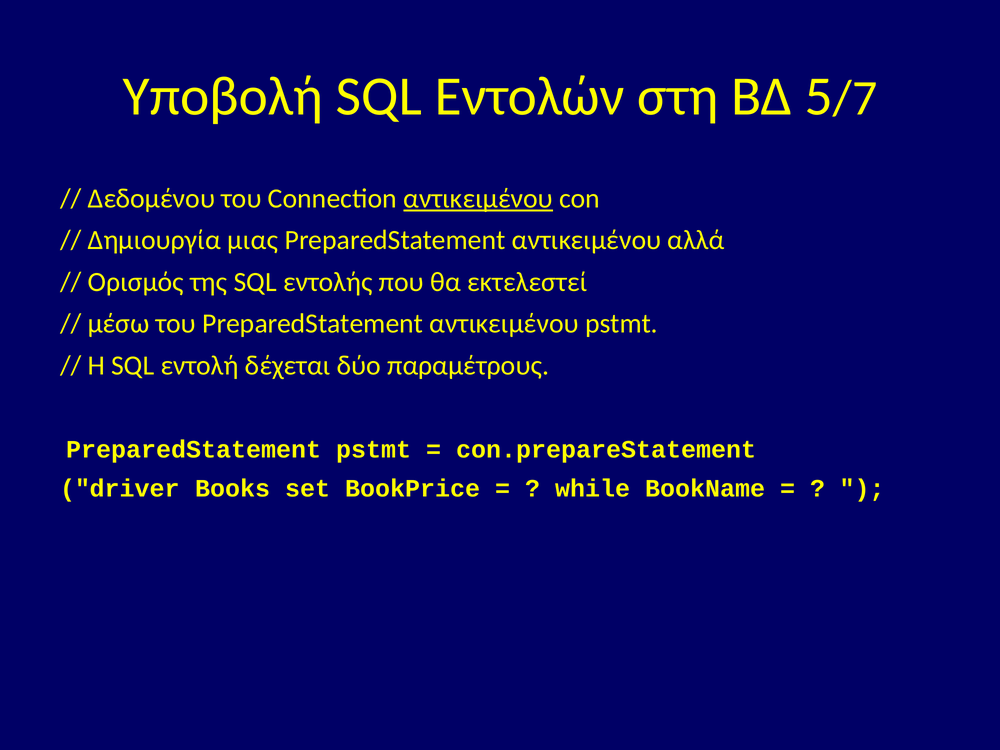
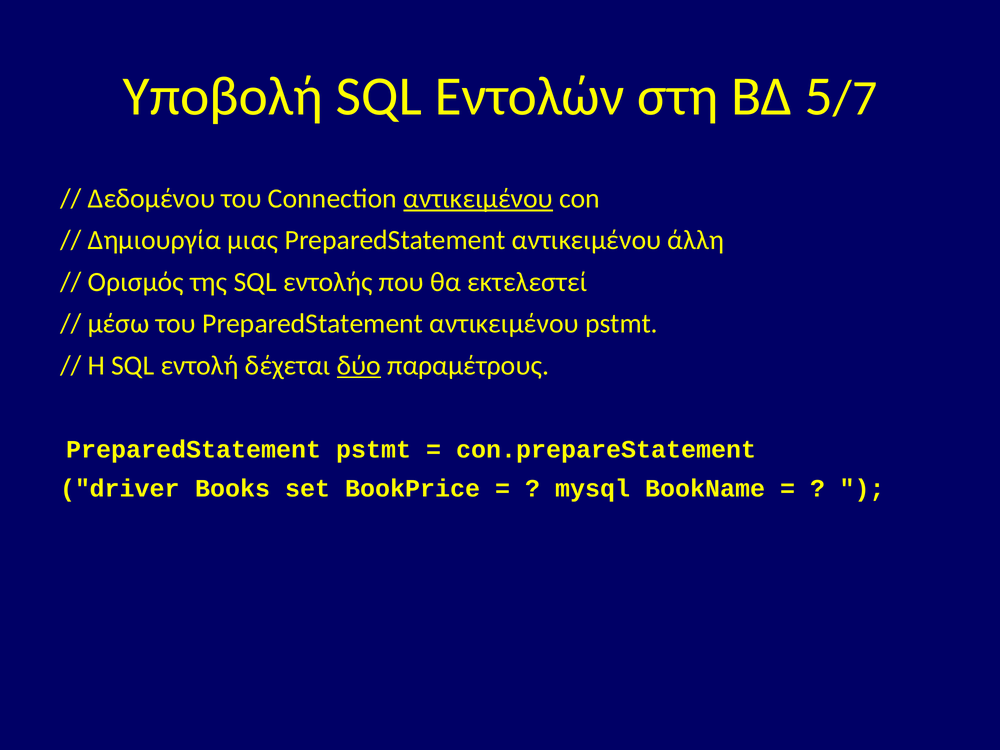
αλλά: αλλά -> άλλη (696, 240)
δύο underline: none -> present (359, 365)
while: while -> mysql (593, 489)
